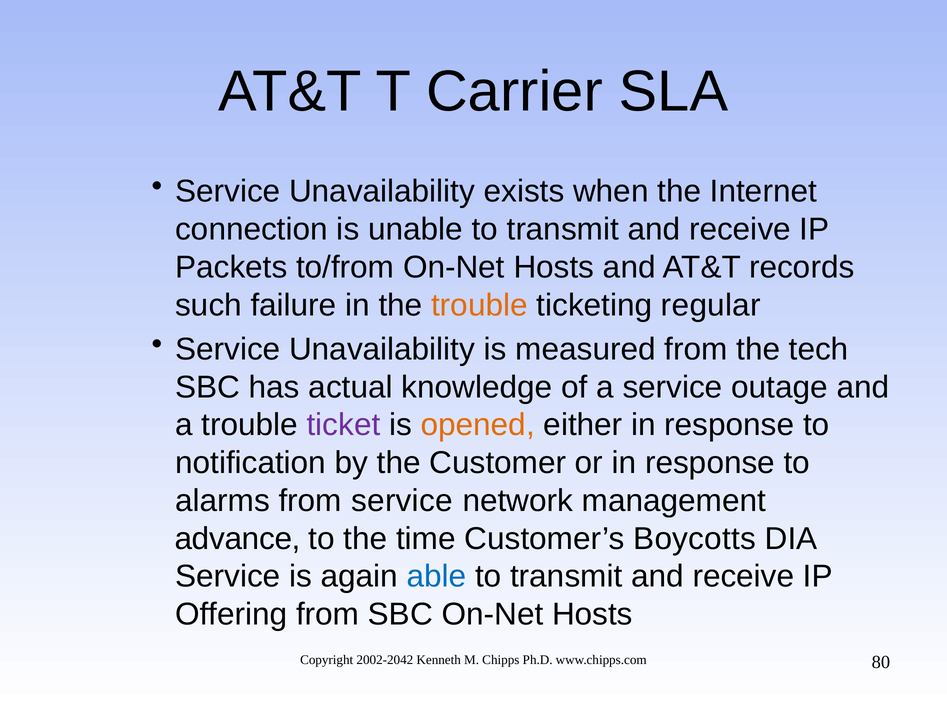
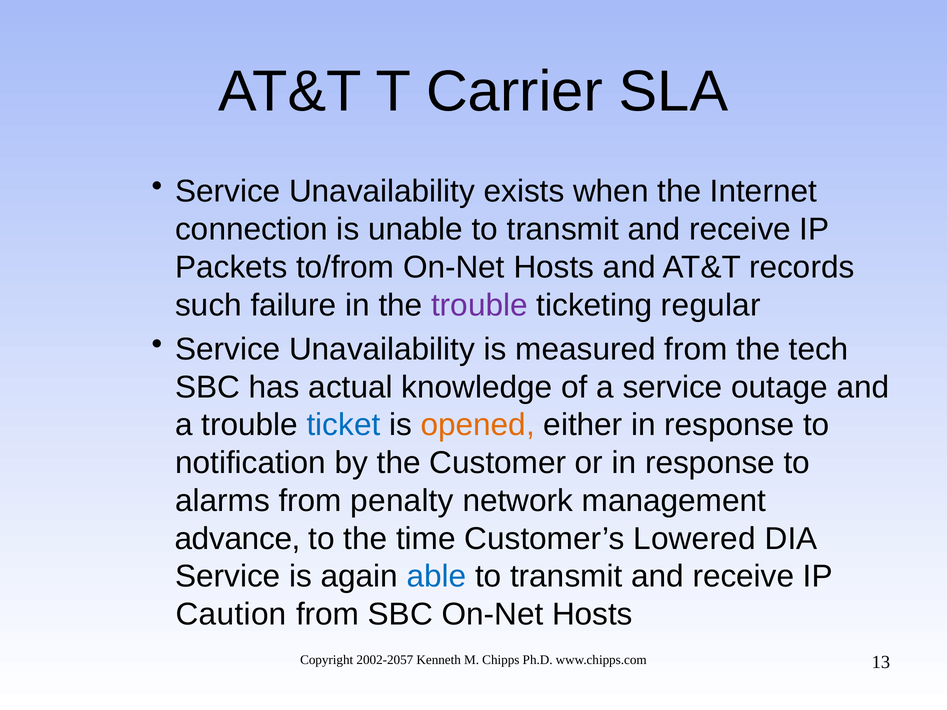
trouble colour: orange -> purple (479, 305)
ticket colour: purple -> blue (344, 425)
from service: service -> penalty (402, 501)
Boycotts: Boycotts -> Lowered (695, 539)
Offering: Offering -> Caution (231, 615)
2002-2042: 2002-2042 -> 2002-2057 (385, 660)
80: 80 -> 13 (881, 662)
